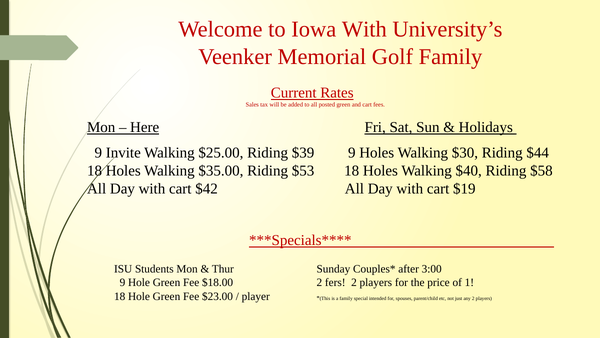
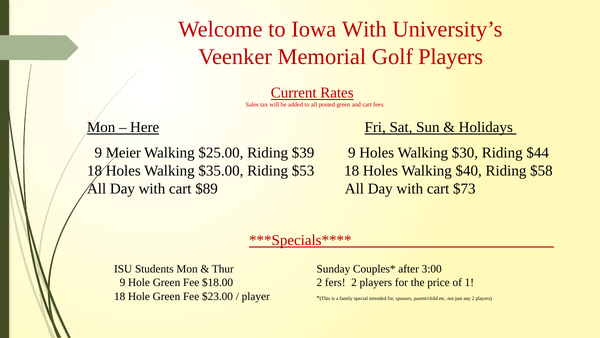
Golf Family: Family -> Players (451, 57)
Invite: Invite -> Meier (123, 153)
$42: $42 -> $89 (207, 189)
$19: $19 -> $73 (464, 189)
